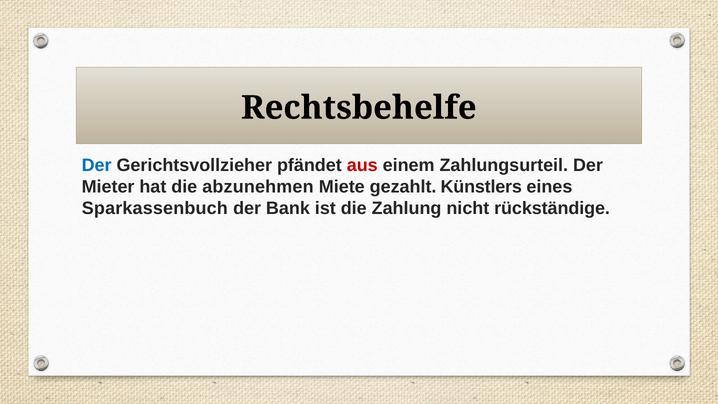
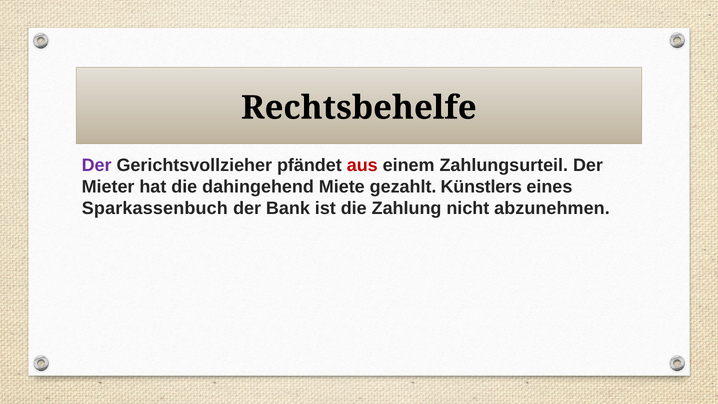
Der colour: blue -> purple (97, 165)
abzunehmen: abzunehmen -> dahingehend (258, 187)
rückständige: rückständige -> abzunehmen (552, 208)
